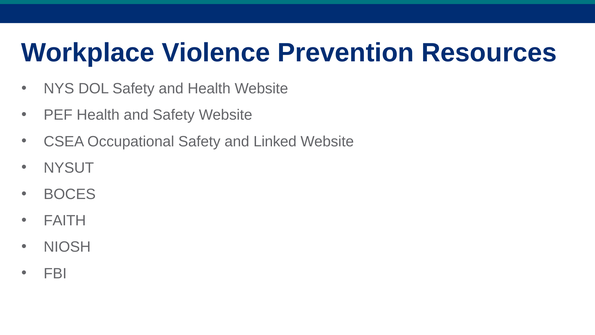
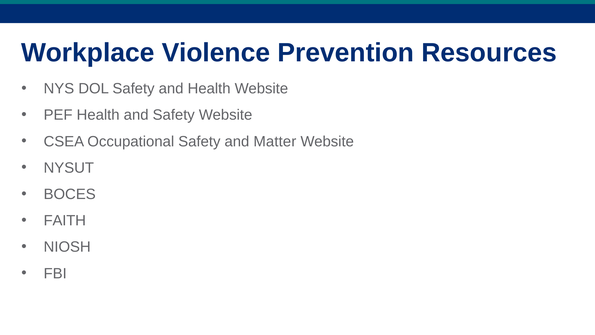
Linked: Linked -> Matter (275, 141)
